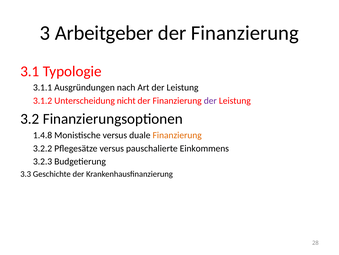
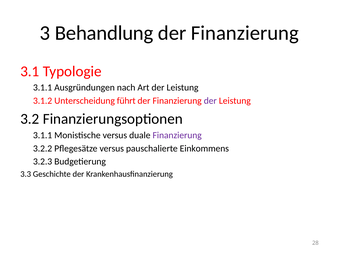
Arbeitgeber: Arbeitgeber -> Behandlung (104, 33)
nicht: nicht -> führt (126, 100)
1.4.8: 1.4.8 -> 3.1.1 (43, 135)
Finanzierung colour: orange -> purple (177, 135)
